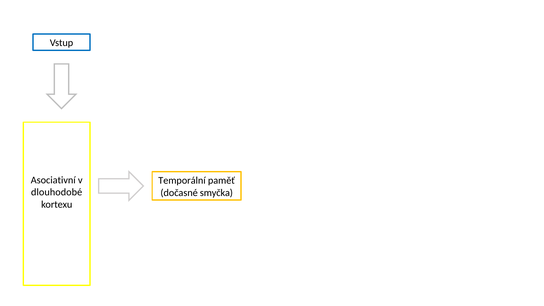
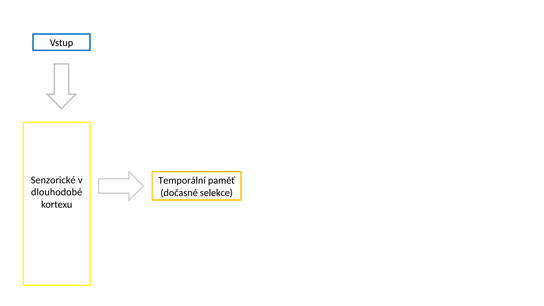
Asociativní: Asociativní -> Senzorické (53, 180)
smyčka: smyčka -> selekce (216, 193)
